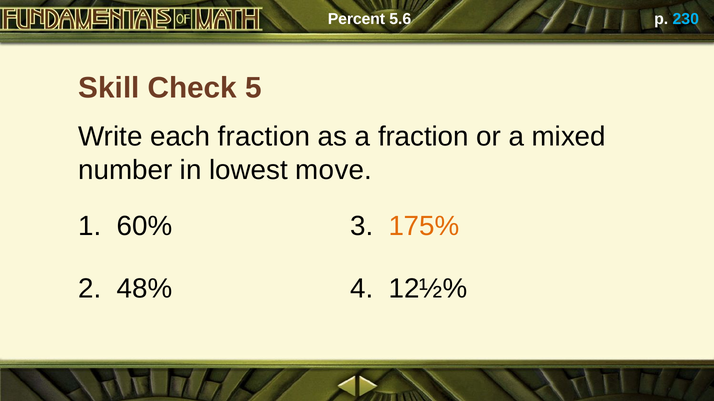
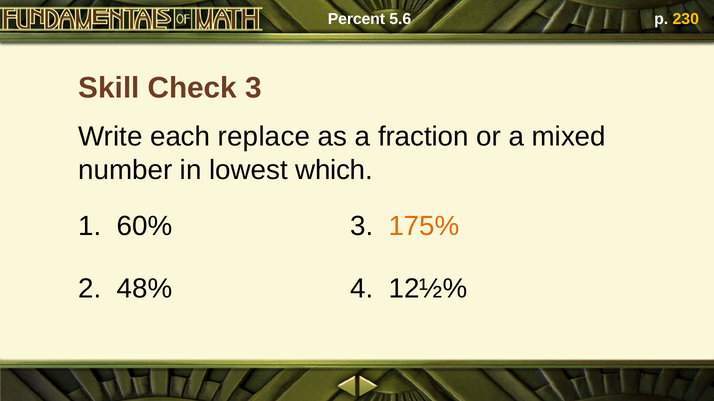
230 colour: light blue -> yellow (686, 19)
Check 5: 5 -> 3 (254, 88)
each fraction: fraction -> replace (264, 137)
move: move -> which (334, 170)
